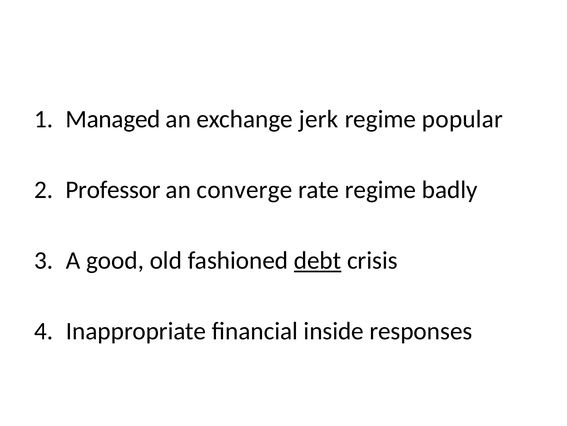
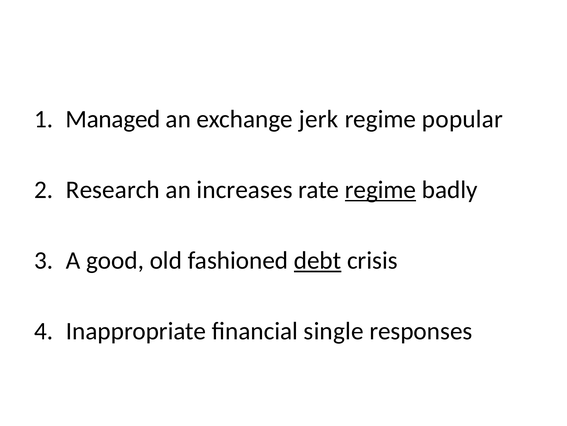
Professor: Professor -> Research (113, 190)
converge: converge -> increases (245, 190)
regime underline: none -> present (381, 190)
inside: inside -> single (334, 331)
